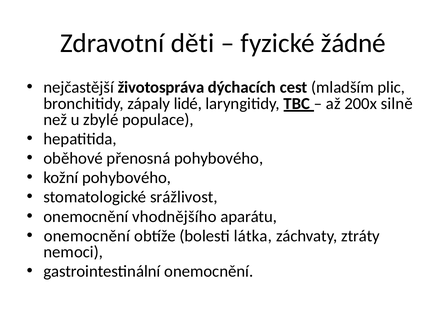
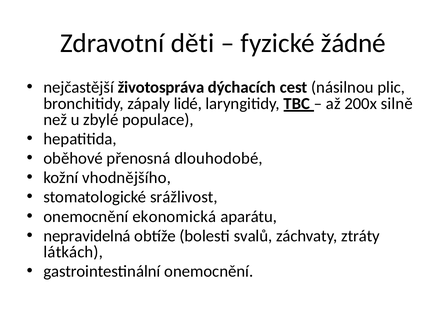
mladším: mladším -> násilnou (342, 88)
přenosná pohybového: pohybového -> dlouhodobé (219, 159)
kožní pohybového: pohybového -> vhodnějšího (127, 178)
vhodnějšího: vhodnějšího -> ekonomická (174, 217)
onemocnění: onemocnění -> nepravidelná (87, 236)
látka: látka -> svalů (253, 236)
nemoci: nemoci -> látkách (73, 252)
